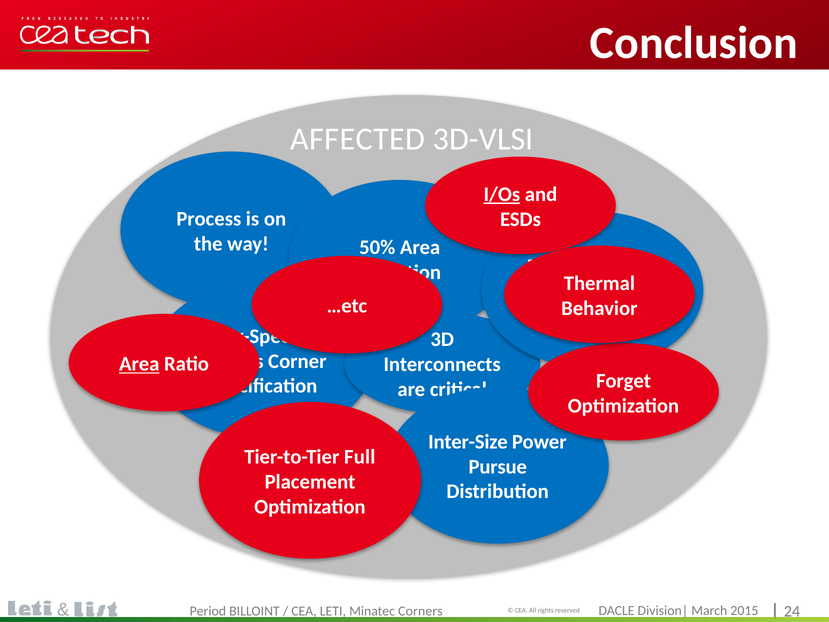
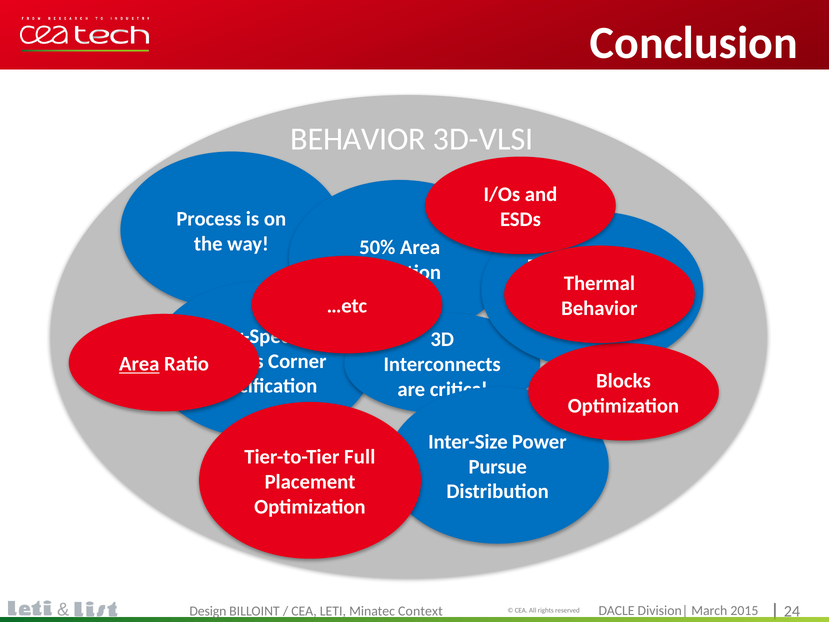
AFFECTED: AFFECTED -> BEHAVIOR (358, 139)
I/Os underline: present -> none (502, 194)
Forget: Forget -> Blocks (623, 381)
Period: Period -> Design (208, 611)
Corners: Corners -> Context (420, 611)
